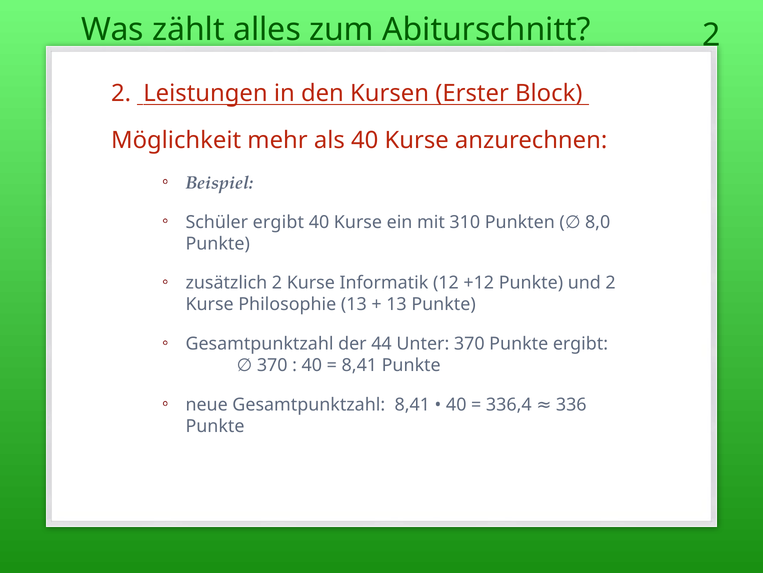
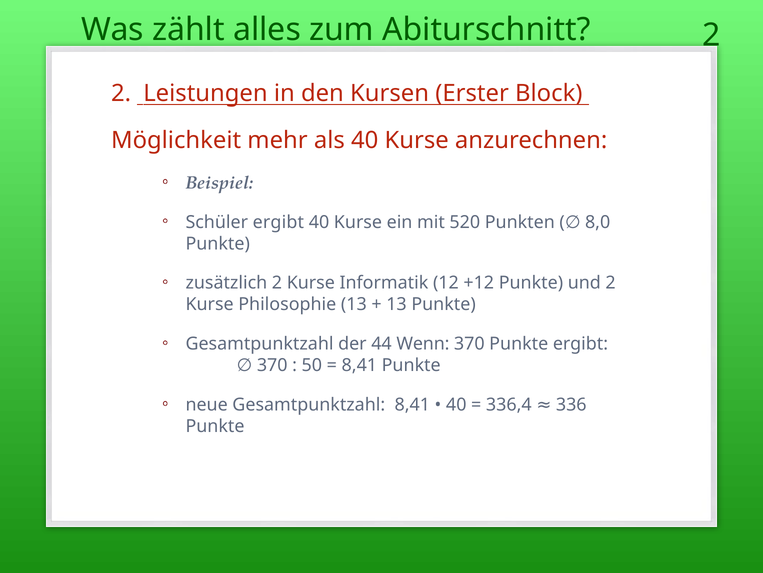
310: 310 -> 520 (465, 222)
Unter: Unter -> Wenn (423, 343)
40: 40 -> 50 (312, 365)
